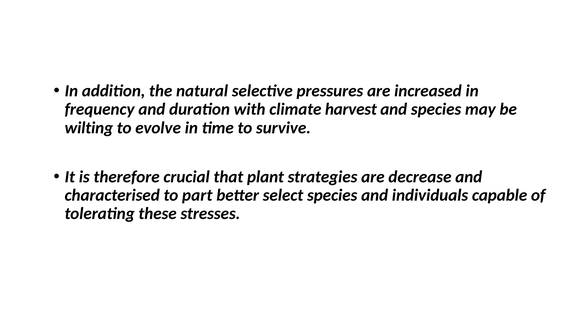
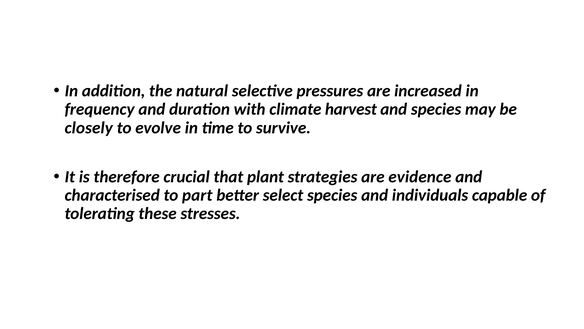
wilting: wilting -> closely (89, 128)
decrease: decrease -> evidence (420, 177)
